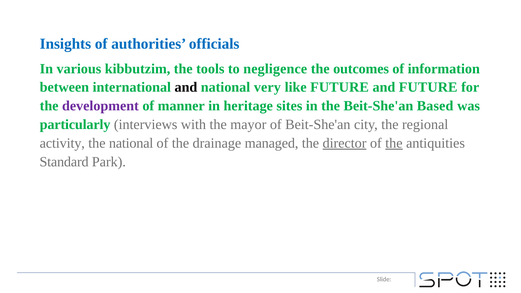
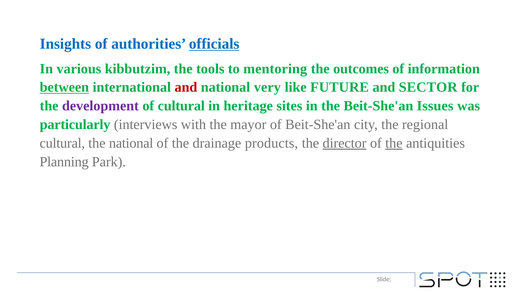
officials underline: none -> present (214, 44)
negligence: negligence -> mentoring (275, 69)
between underline: none -> present (64, 87)
and colour: black -> red (186, 87)
and FUTURE: FUTURE -> SECTOR (428, 87)
of manner: manner -> cultural (181, 106)
Based: Based -> Issues (435, 106)
activity: activity -> cultural (62, 143)
managed: managed -> products (271, 143)
Standard: Standard -> Planning (64, 162)
